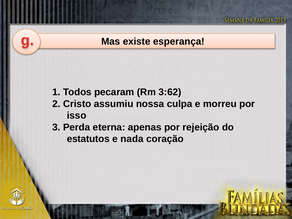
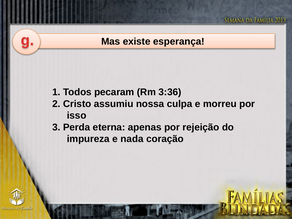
3:62: 3:62 -> 3:36 (170, 92)
estatutos: estatutos -> impureza (88, 139)
